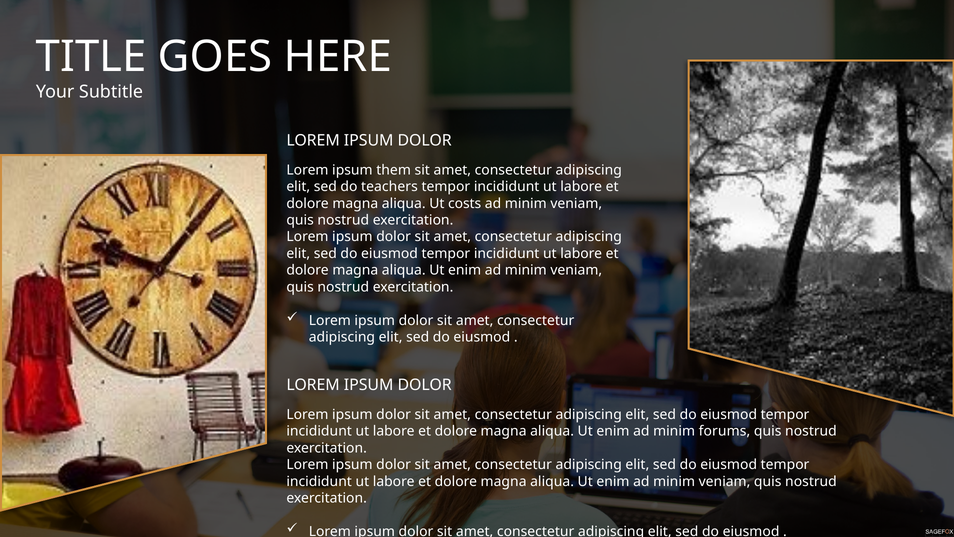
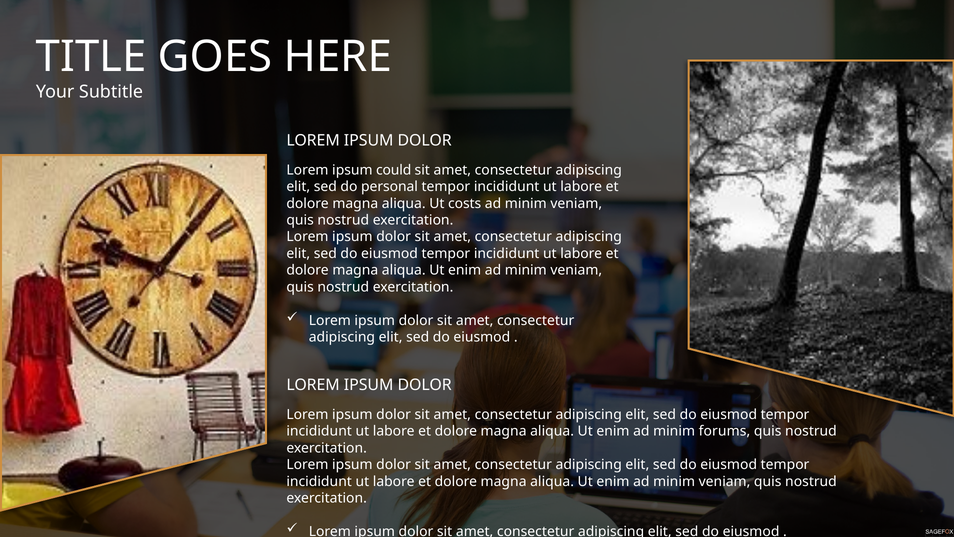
them: them -> could (394, 170)
teachers: teachers -> personal (390, 187)
